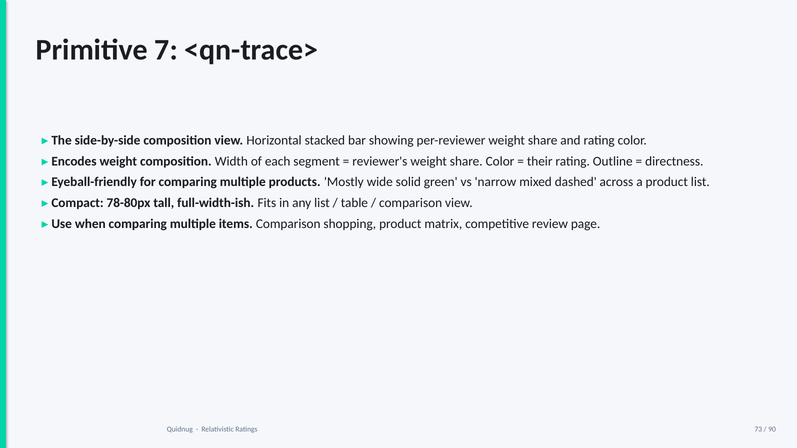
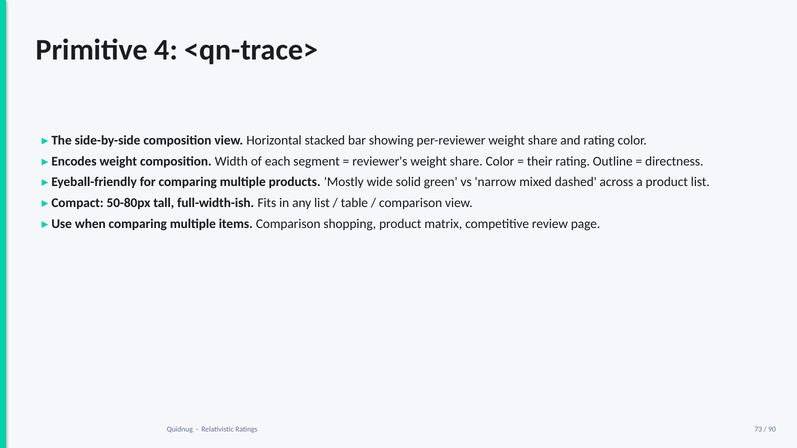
7: 7 -> 4 (166, 50)
78-80px: 78-80px -> 50-80px (129, 203)
